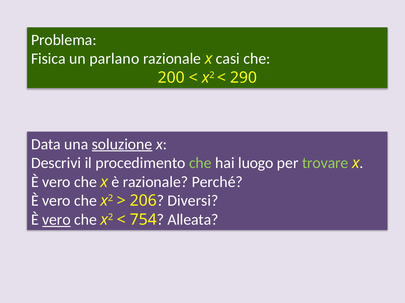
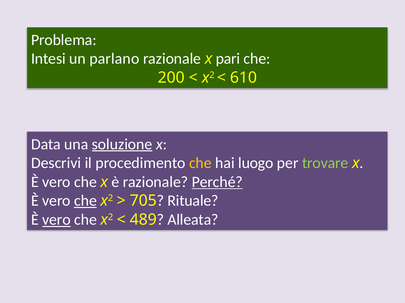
Fisica: Fisica -> Intesi (48, 59)
casi: casi -> pari (228, 59)
290: 290 -> 610 (243, 78)
che colour: light green -> yellow (200, 163)
Perché underline: none -> present (217, 182)
che underline: none -> present (85, 201)
206: 206 -> 705 (143, 201)
Diversi: Diversi -> Rituale (193, 201)
754: 754 -> 489 (143, 220)
